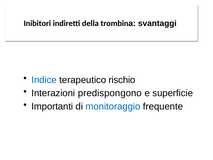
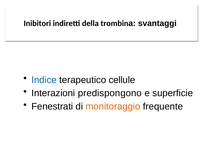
rischio: rischio -> cellule (122, 80)
Importanti: Importanti -> Fenestrati (52, 106)
monitoraggio colour: blue -> orange (113, 106)
